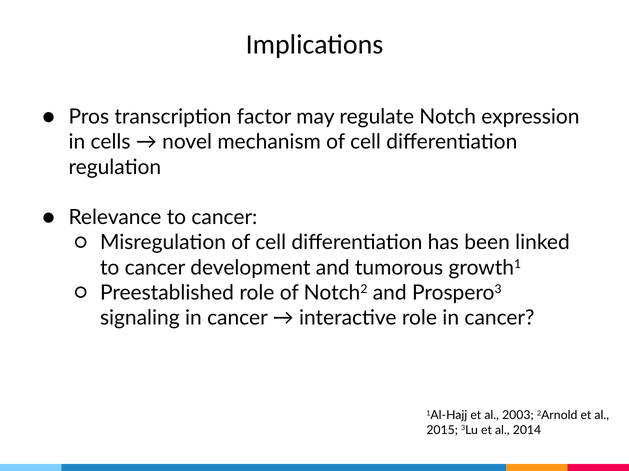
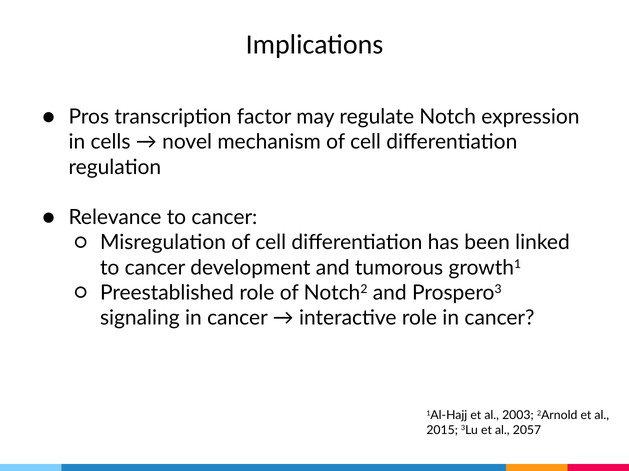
2014: 2014 -> 2057 (527, 431)
